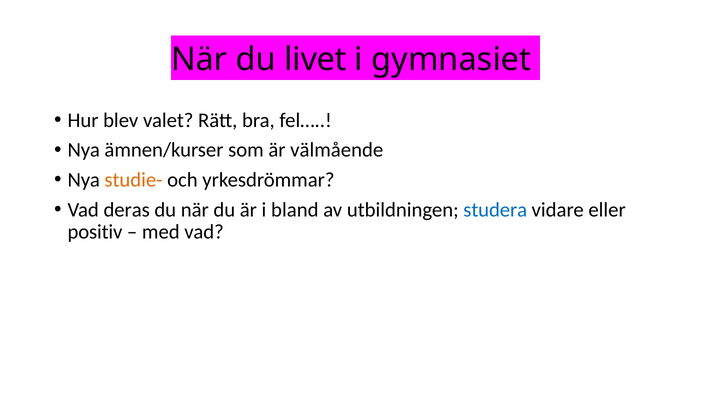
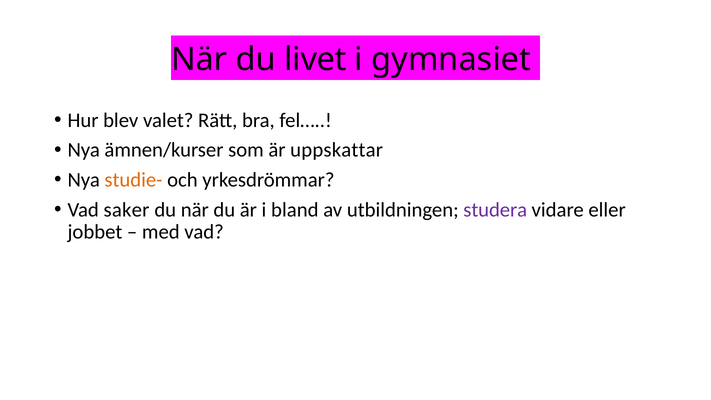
välmående: välmående -> uppskattar (337, 150)
deras: deras -> saker (127, 210)
studera colour: blue -> purple (495, 210)
positiv: positiv -> jobbet (95, 232)
